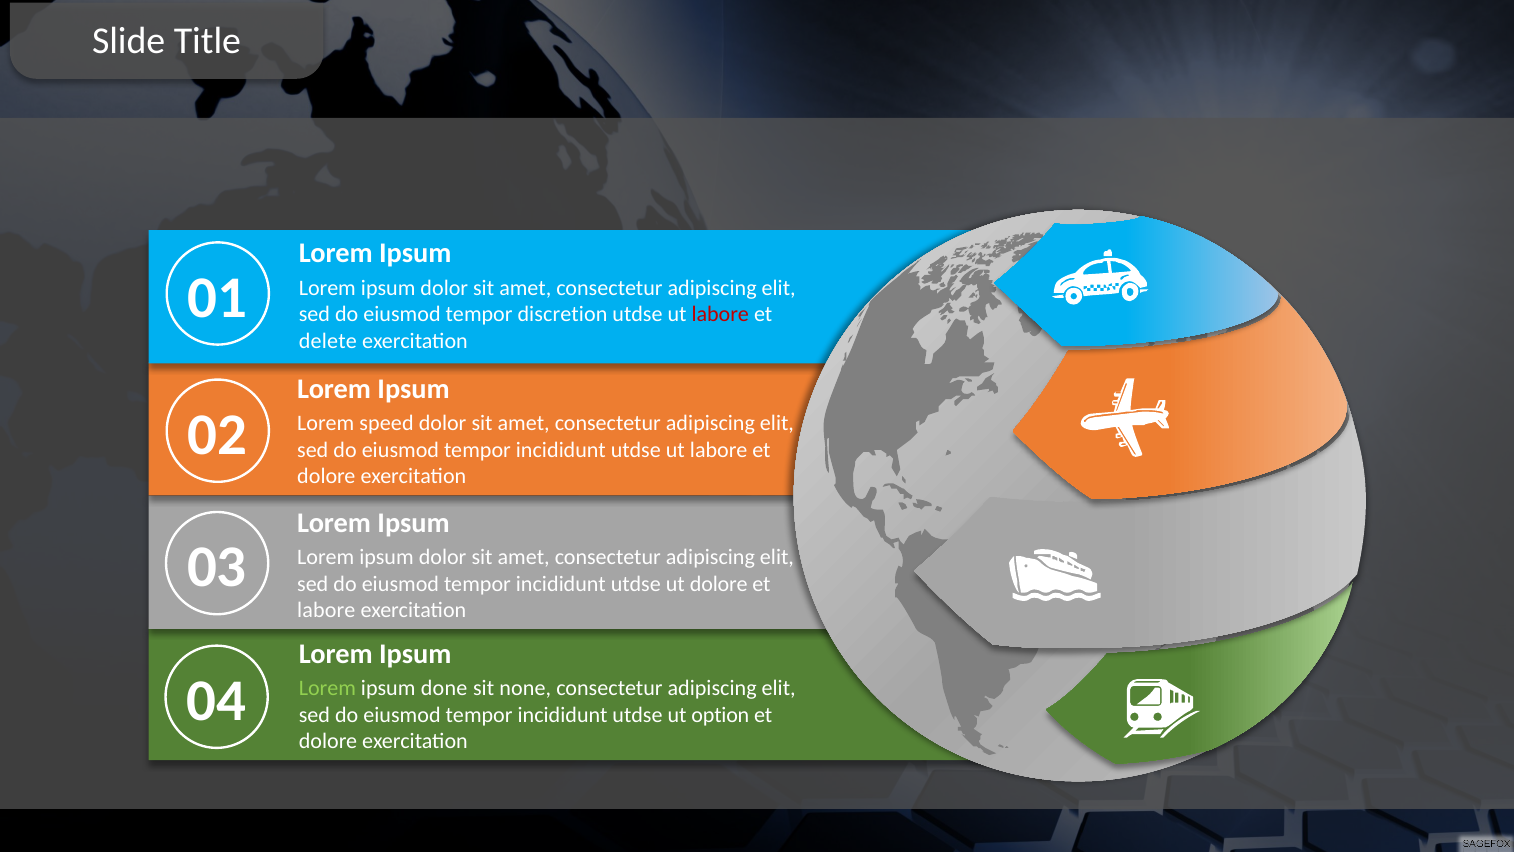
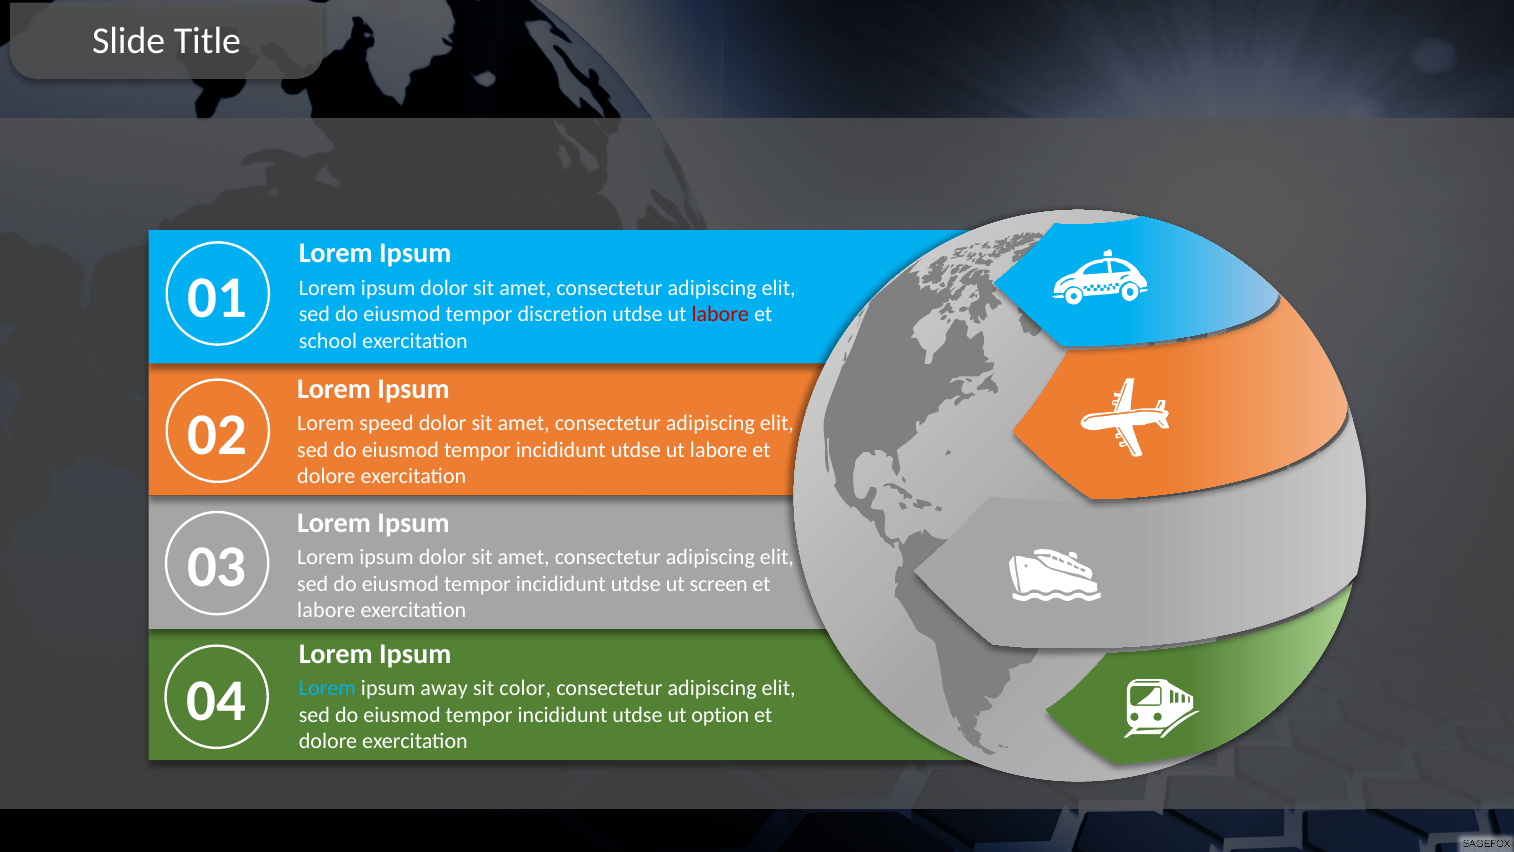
delete: delete -> school (328, 341)
ut dolore: dolore -> screen (719, 584)
Lorem colour: light green -> light blue (327, 688)
done: done -> away (444, 688)
none: none -> color (525, 688)
